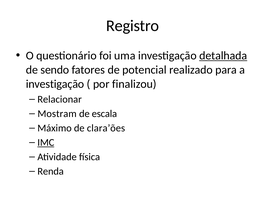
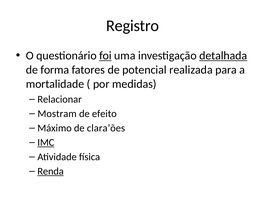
foi underline: none -> present (105, 56)
sendo: sendo -> forma (55, 70)
realizado: realizado -> realizada (191, 70)
investigação: investigação -> mortalidade (55, 84)
finalizou: finalizou -> medidas (134, 84)
escala: escala -> efeito (104, 114)
Renda underline: none -> present (51, 171)
